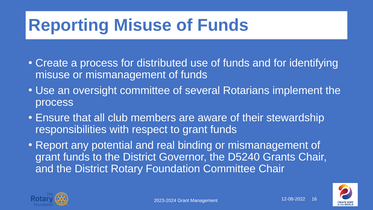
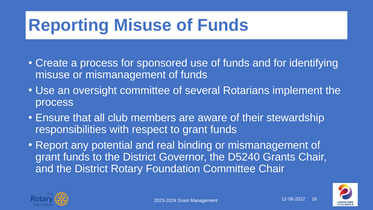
distributed: distributed -> sponsored (162, 63)
